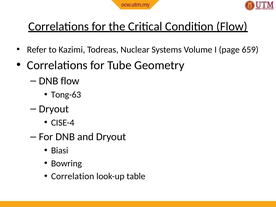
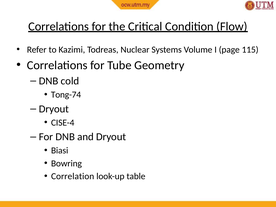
659: 659 -> 115 (250, 50)
DNB flow: flow -> cold (70, 81)
Tong-63: Tong-63 -> Tong-74 (66, 95)
